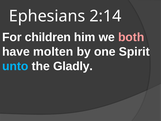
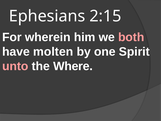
2:14: 2:14 -> 2:15 (105, 16)
children: children -> wherein (48, 37)
unto colour: light blue -> pink (15, 66)
Gladly: Gladly -> Where (73, 66)
